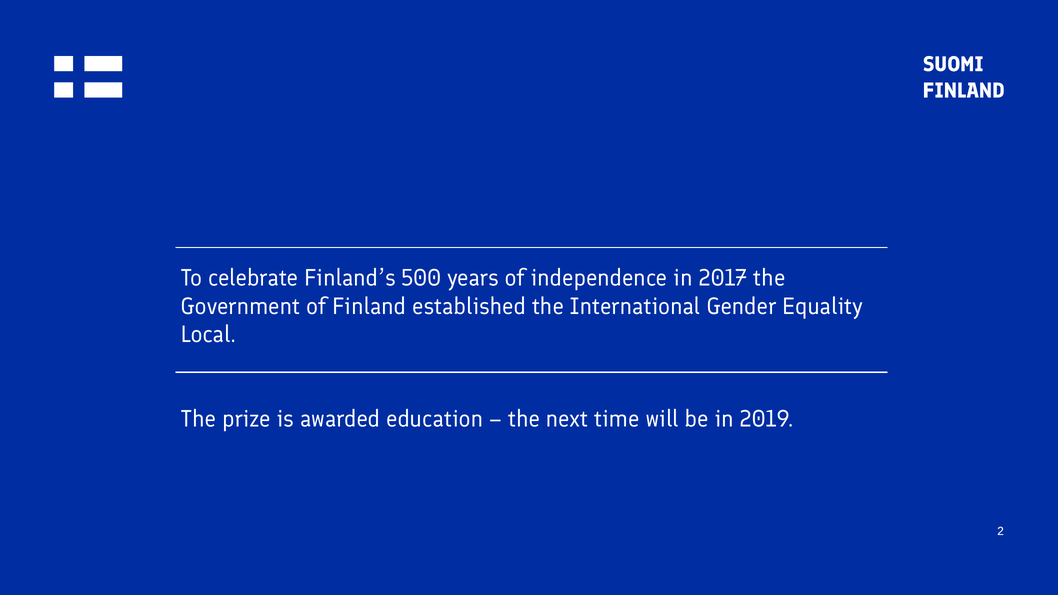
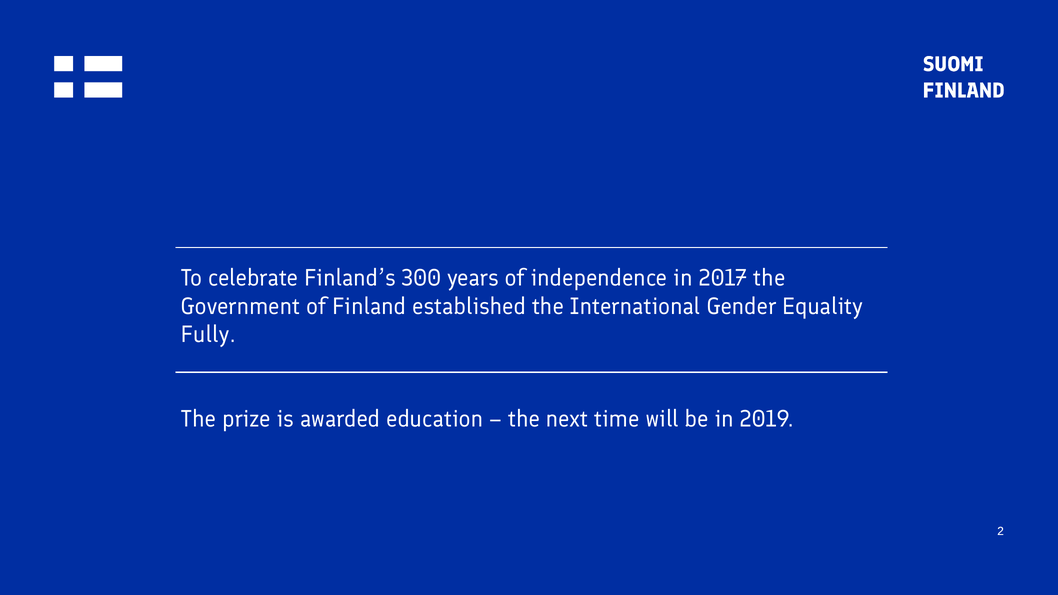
500: 500 -> 300 (421, 278)
Local: Local -> Fully (208, 335)
